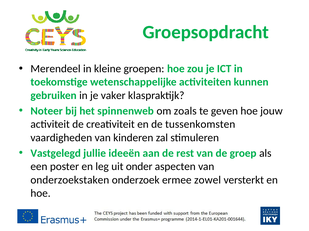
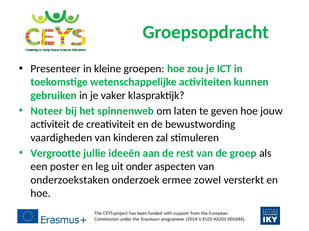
Merendeel: Merendeel -> Presenteer (55, 69)
zoals: zoals -> laten (185, 111)
tussenkomsten: tussenkomsten -> bewustwording (200, 125)
Vastgelegd: Vastgelegd -> Vergrootte (56, 154)
